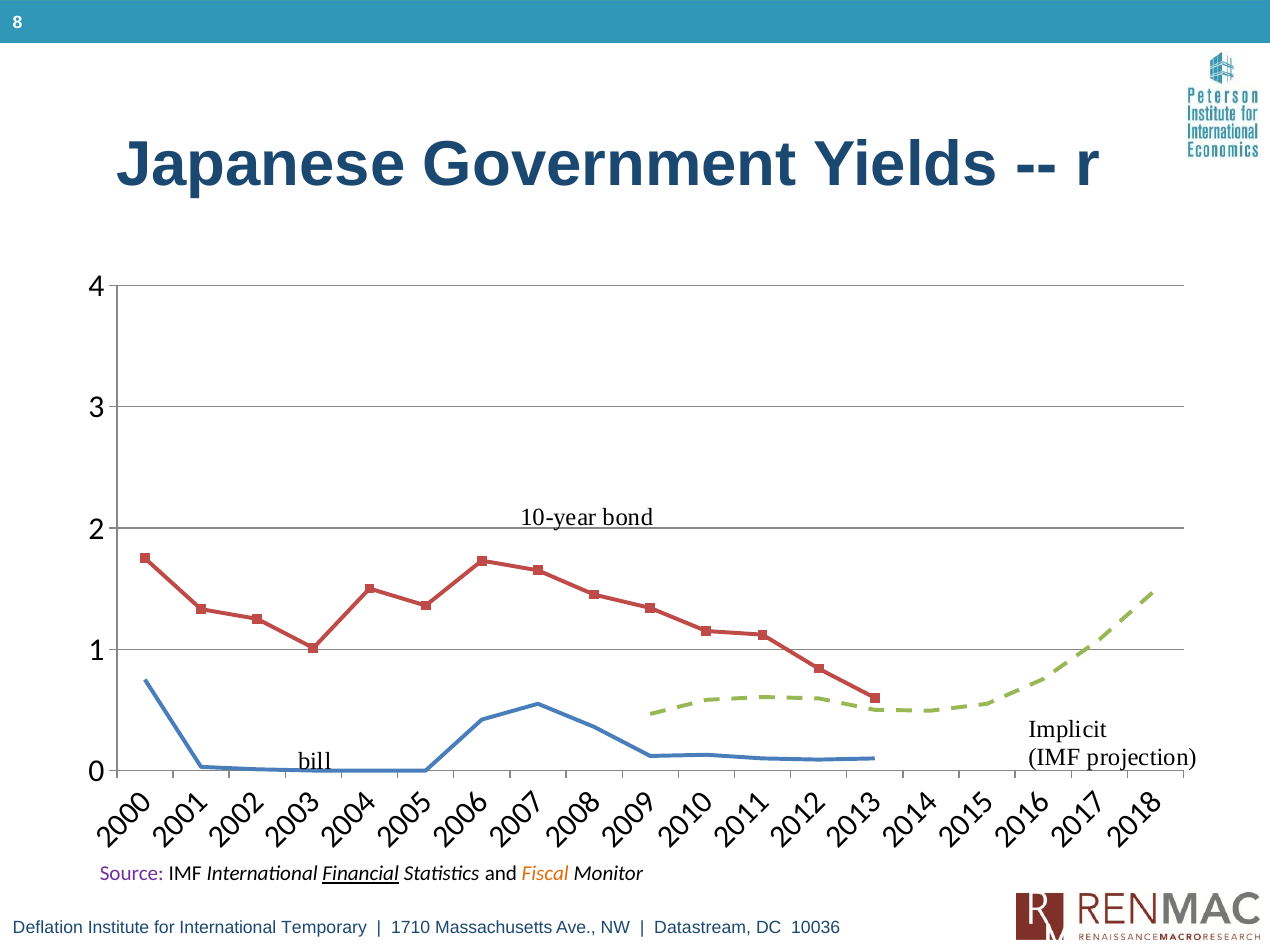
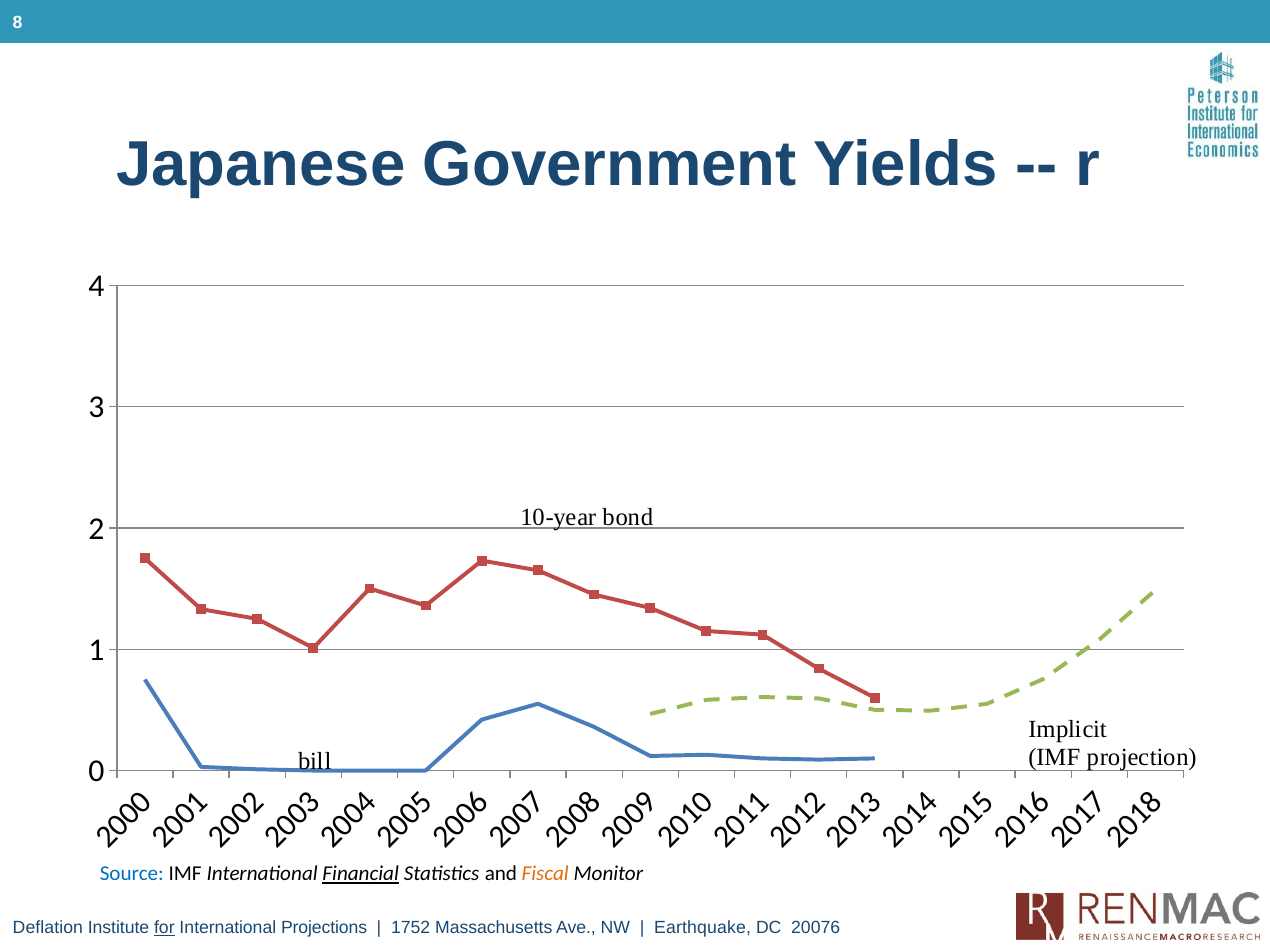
Source colour: purple -> blue (132, 874)
for underline: none -> present (164, 928)
Temporary: Temporary -> Projections (324, 928)
1710: 1710 -> 1752 (411, 928)
Datastream: Datastream -> Earthquake (703, 928)
10036: 10036 -> 20076 (816, 928)
